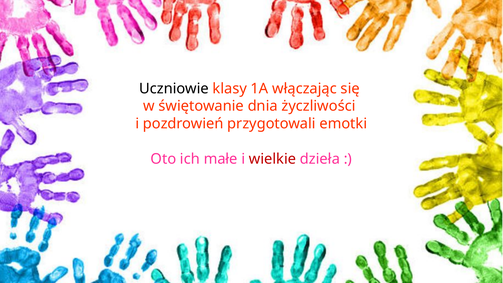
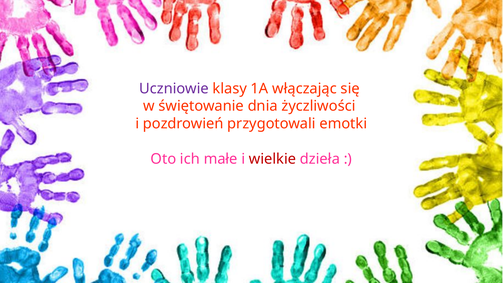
Uczniowie colour: black -> purple (174, 89)
